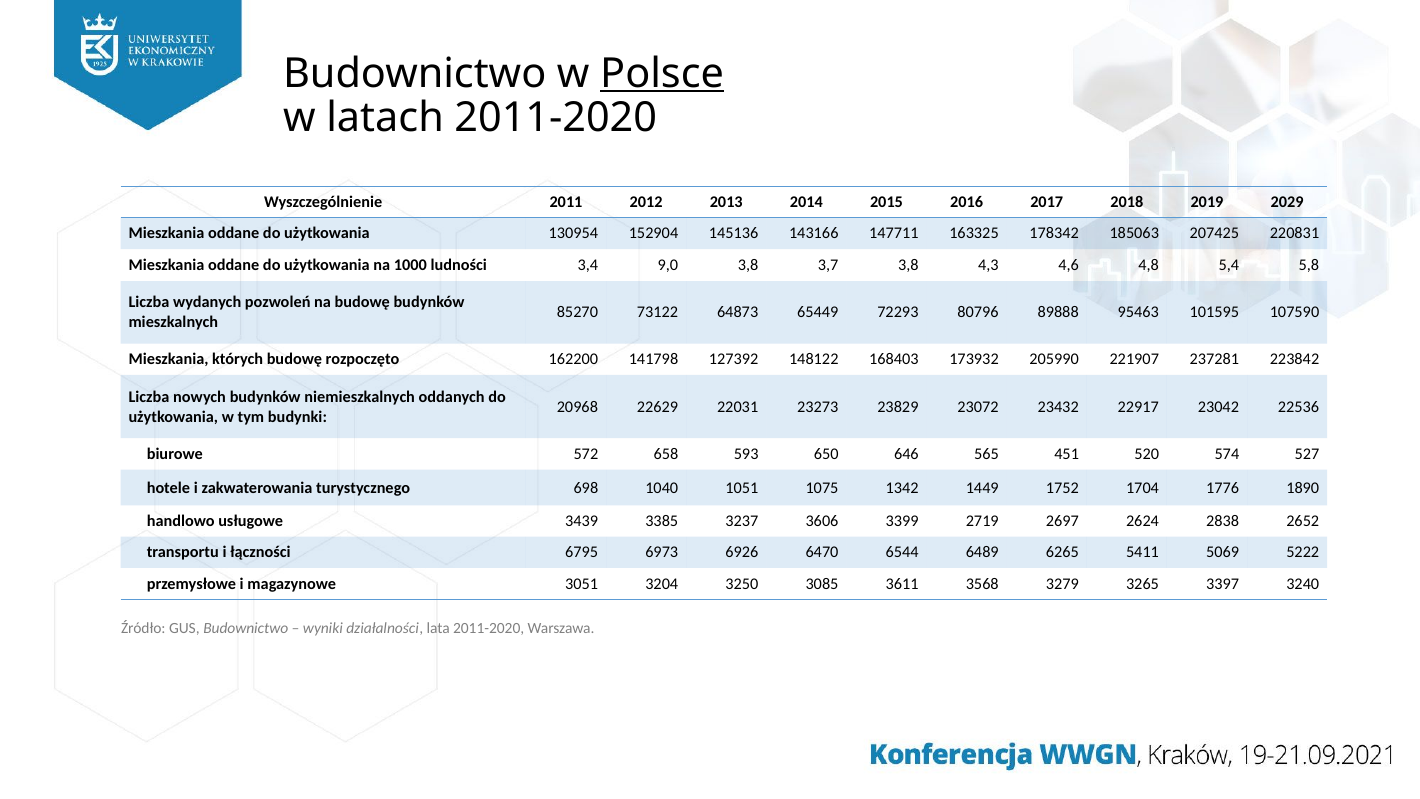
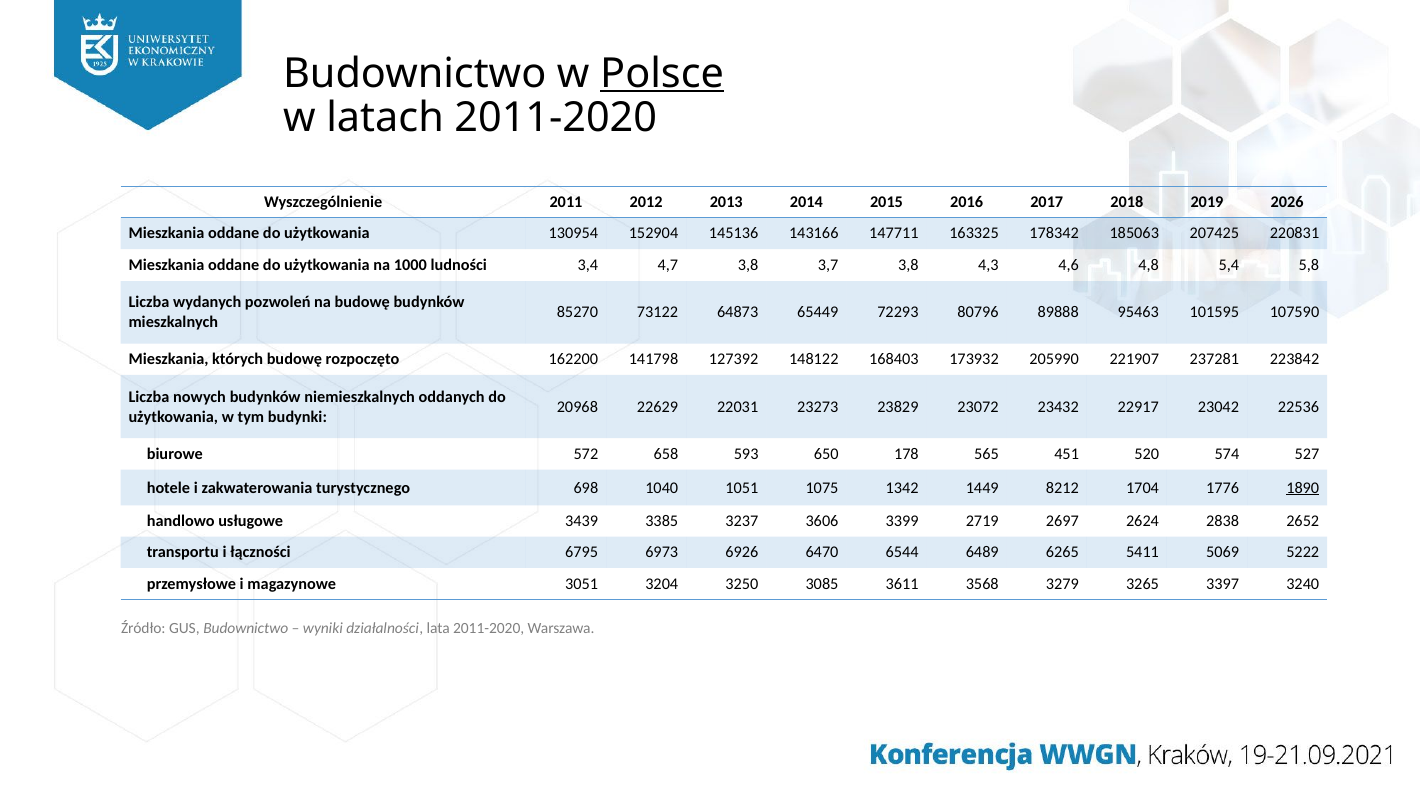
2029: 2029 -> 2026 (1287, 202)
9,0: 9,0 -> 4,7 (668, 265)
646: 646 -> 178 (906, 454)
1752: 1752 -> 8212 (1062, 488)
1890 underline: none -> present (1303, 488)
